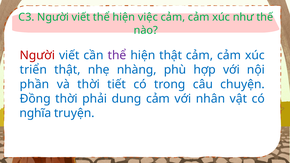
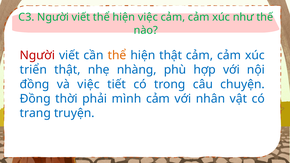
thể colour: purple -> orange (117, 55)
phần: phần -> đồng (35, 84)
và thời: thời -> việc (89, 84)
dung: dung -> mình (127, 99)
nghĩa: nghĩa -> trang (35, 113)
